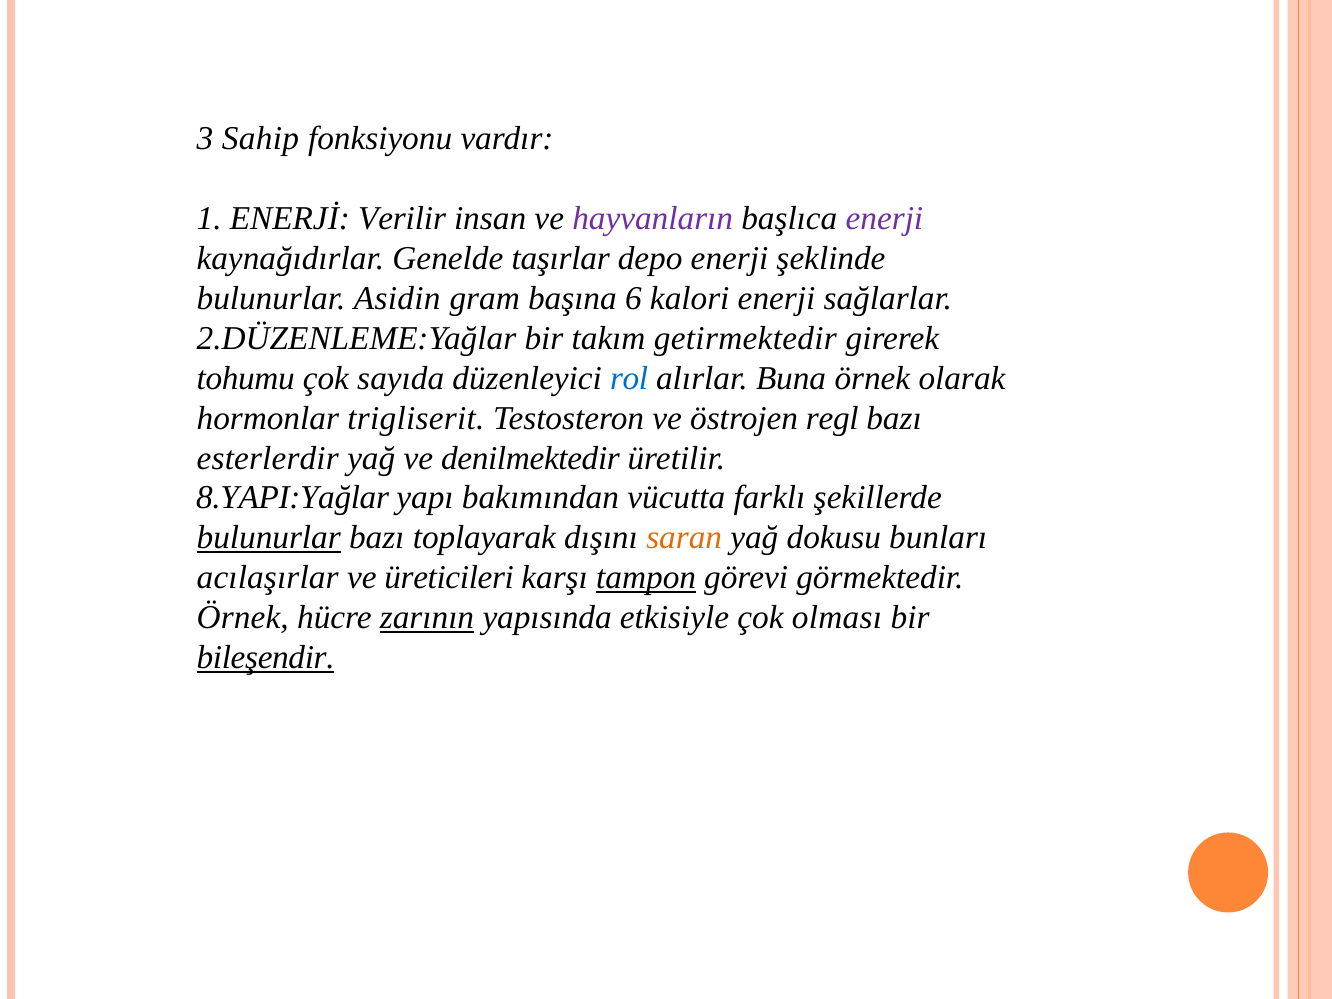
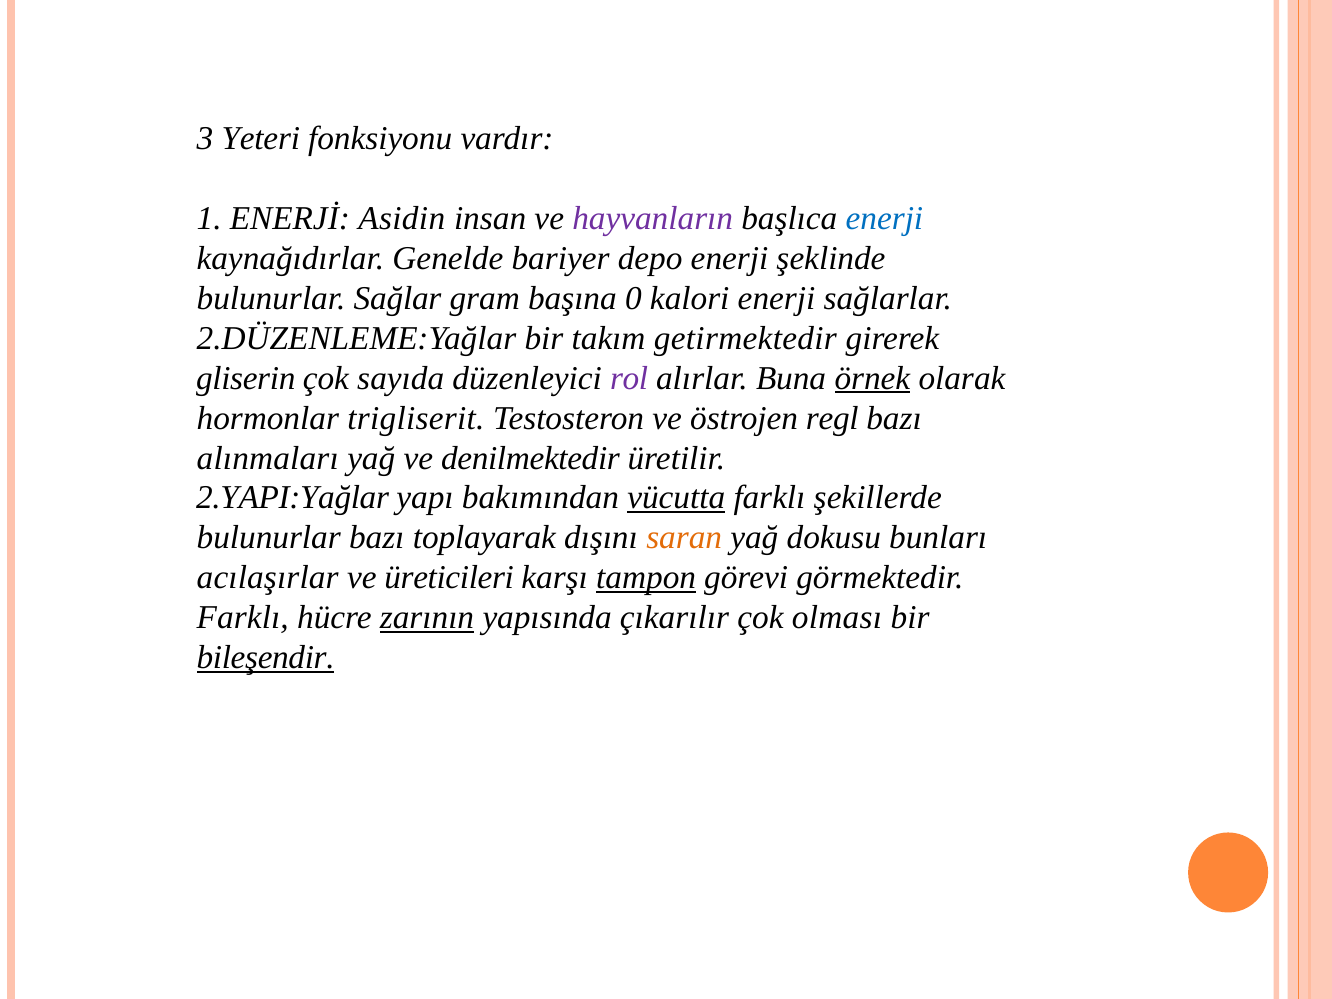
Sahip: Sahip -> Yeteri (261, 138)
Verilir: Verilir -> Asidin (402, 218)
enerji colour: purple -> blue (884, 218)
taşırlar: taşırlar -> bariyer (561, 258)
Asidin: Asidin -> Sağlar (398, 298)
6: 6 -> 0 (633, 298)
tohumu: tohumu -> gliserin (246, 378)
rol colour: blue -> purple (629, 378)
örnek underline: none -> present (872, 378)
esterlerdir: esterlerdir -> alınmaları (268, 458)
8.YAPI:Yağlar: 8.YAPI:Yağlar -> 2.YAPI:Yağlar (293, 498)
vücutta underline: none -> present (676, 498)
bulunurlar underline: present -> none (269, 538)
Örnek: Örnek -> Farklı (243, 618)
etkisiyle: etkisiyle -> çıkarılır (675, 618)
